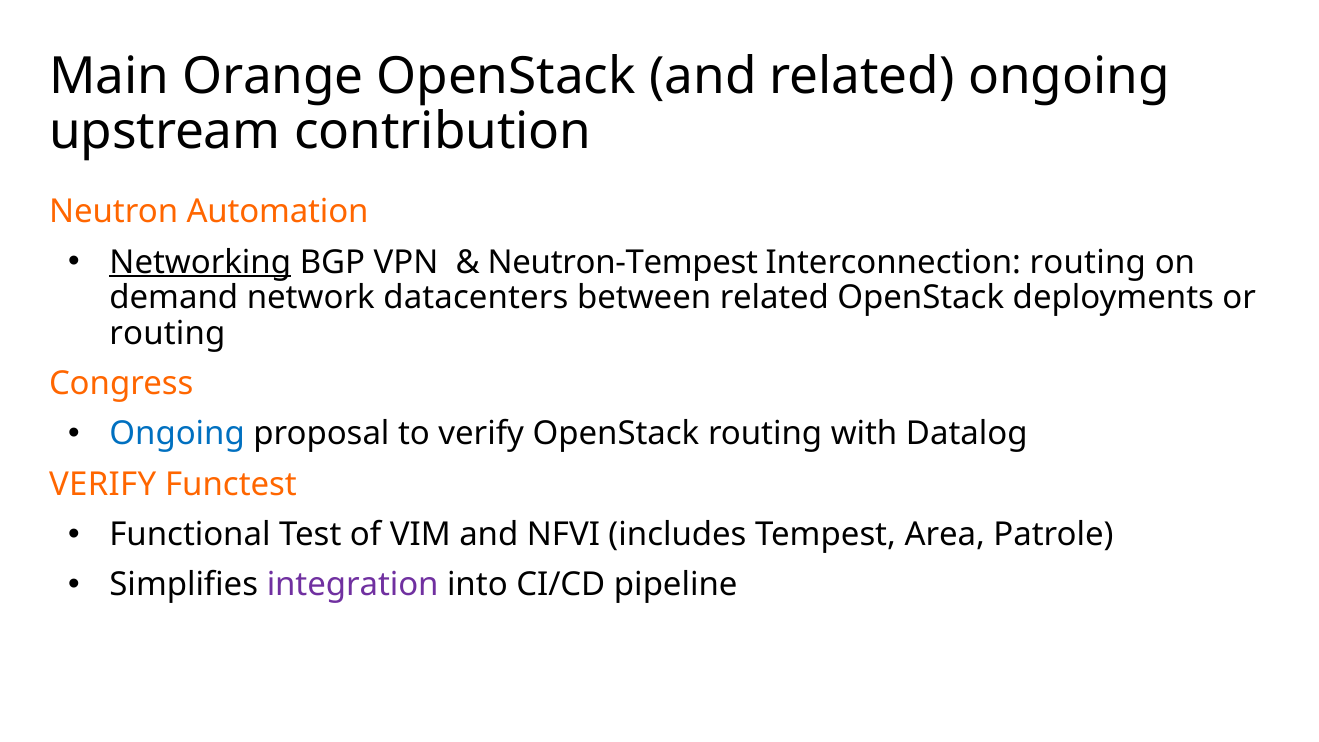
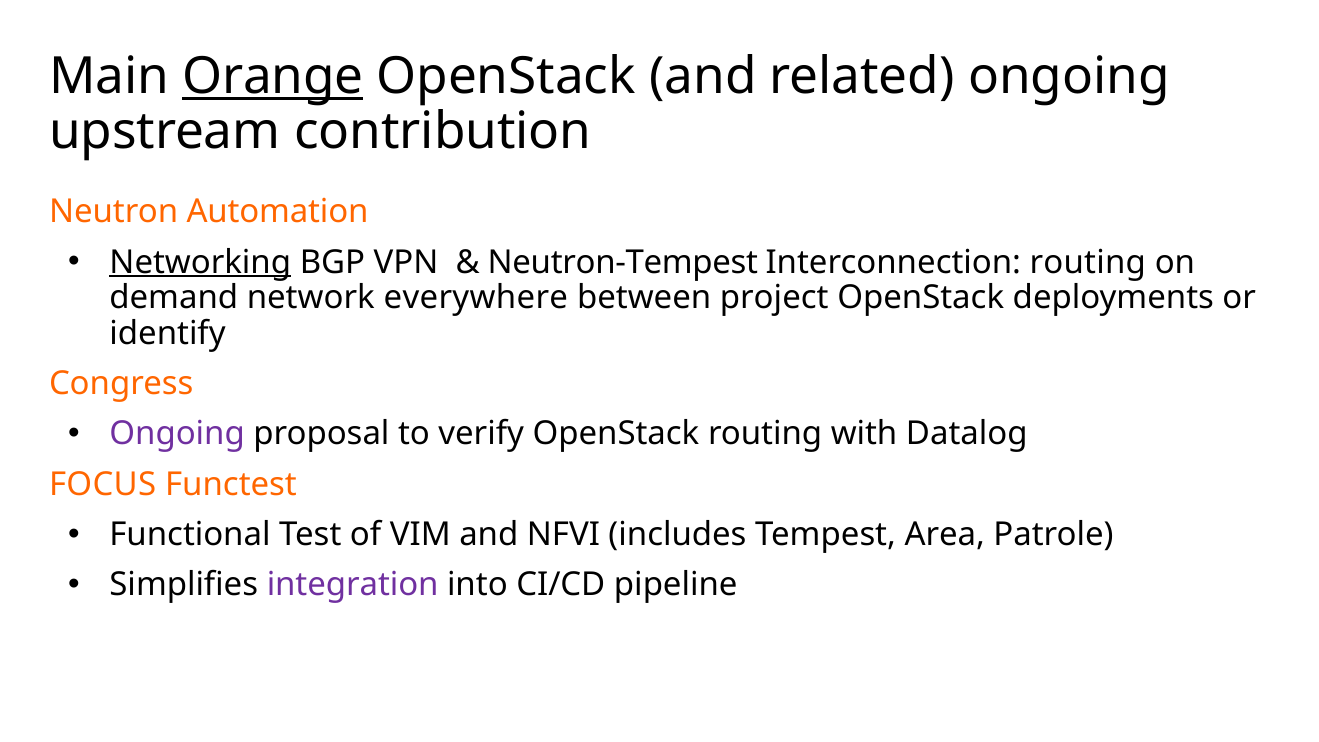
Orange underline: none -> present (273, 76)
datacenters: datacenters -> everywhere (476, 298)
between related: related -> project (774, 298)
routing: routing -> identify (168, 334)
Ongoing colour: blue -> purple (177, 434)
VERIFY: VERIFY -> FOCUS (103, 484)
